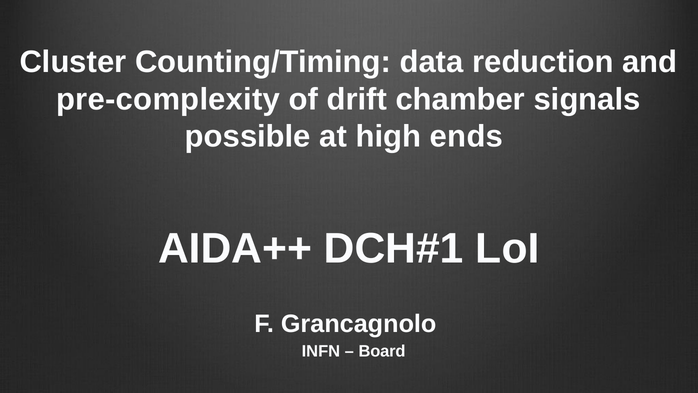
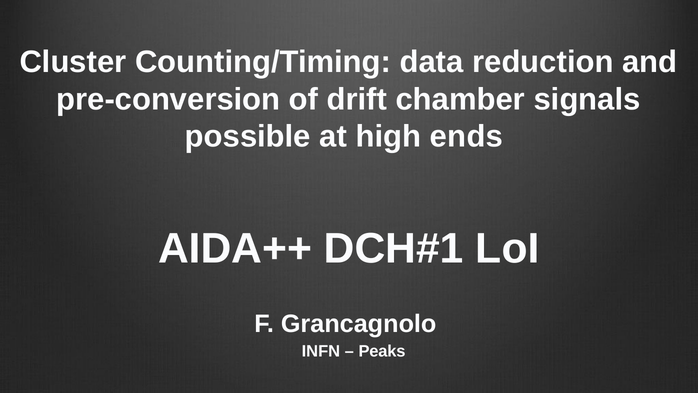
pre-complexity: pre-complexity -> pre-conversion (168, 99)
Board: Board -> Peaks (382, 351)
